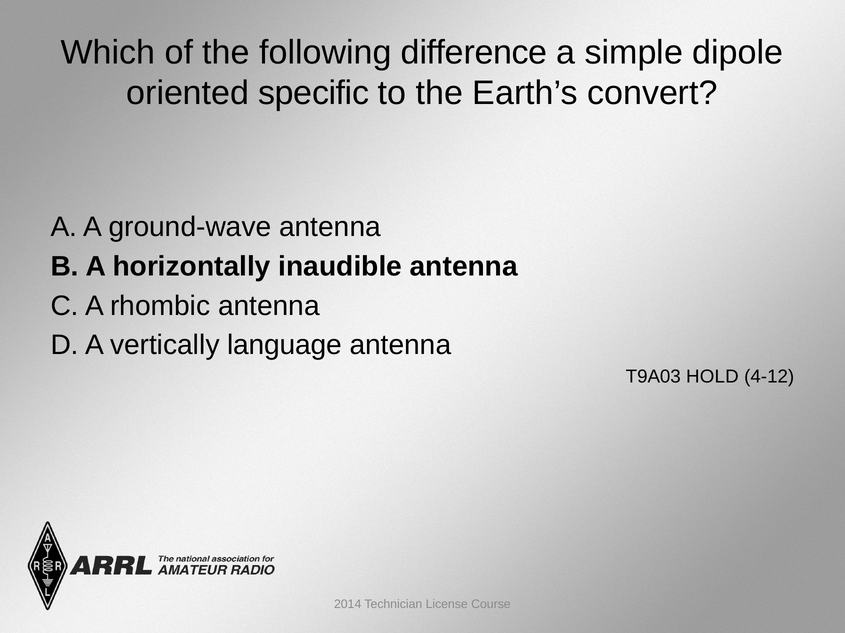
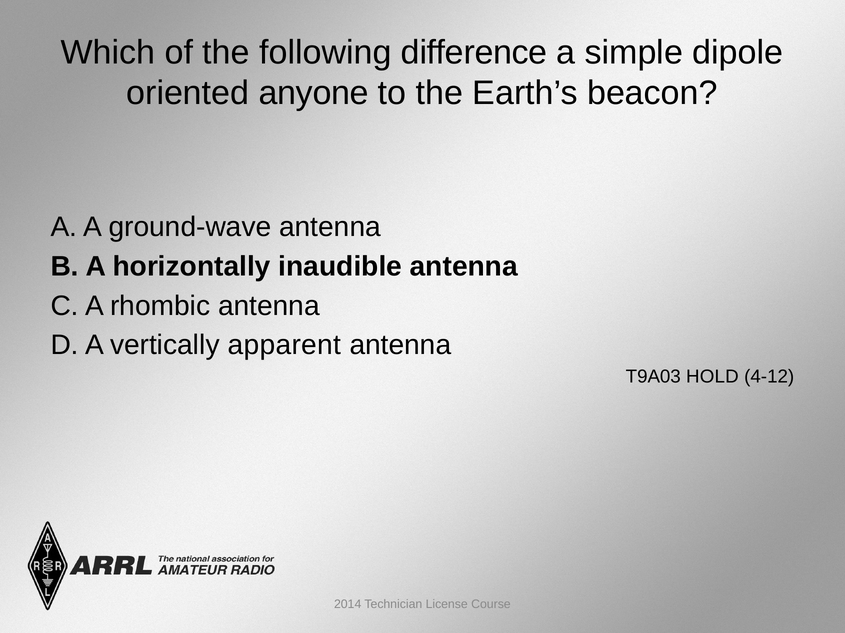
specific: specific -> anyone (314, 93)
convert: convert -> beacon (652, 93)
language: language -> apparent (284, 346)
